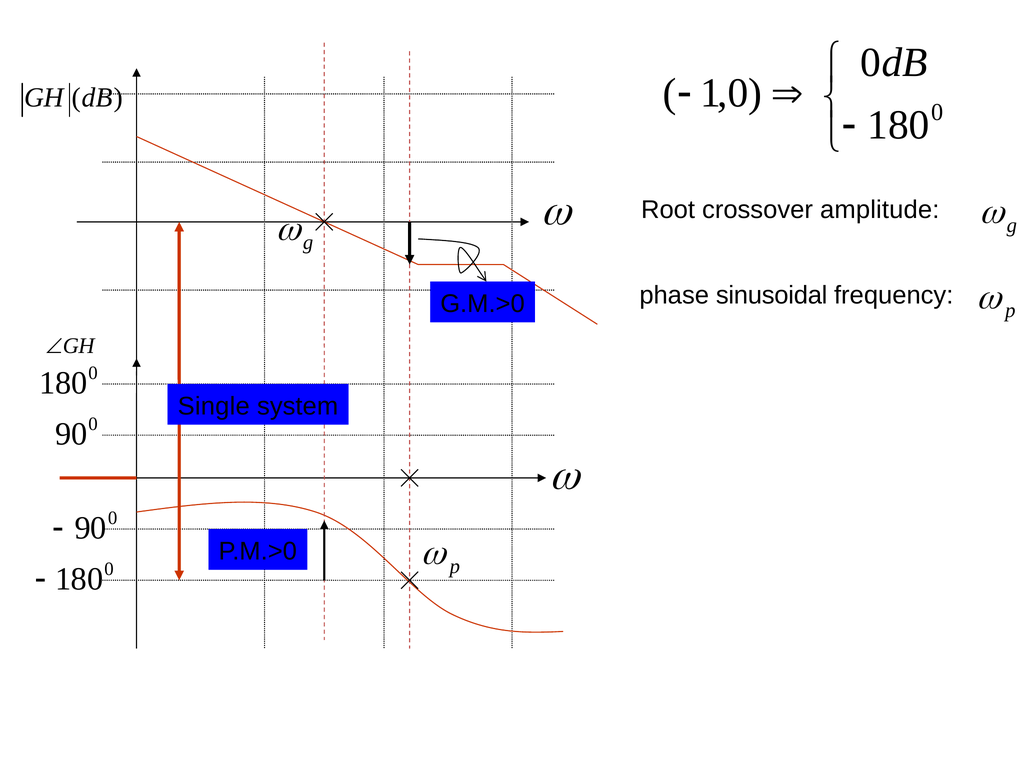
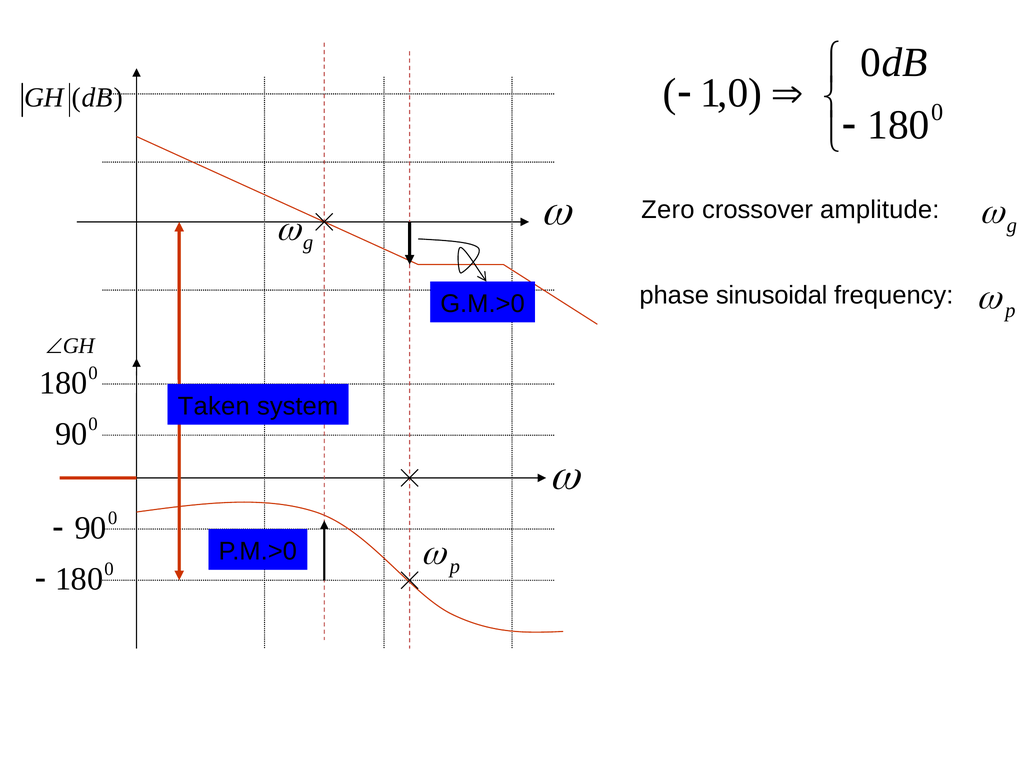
Root: Root -> Zero (668, 210)
Single: Single -> Taken (214, 406)
